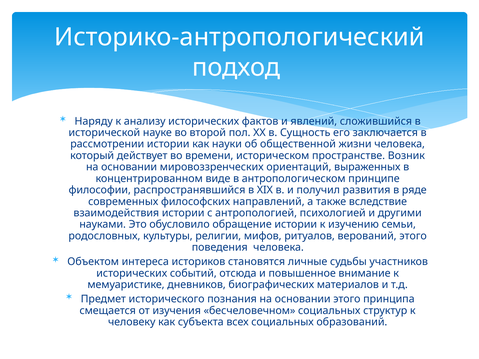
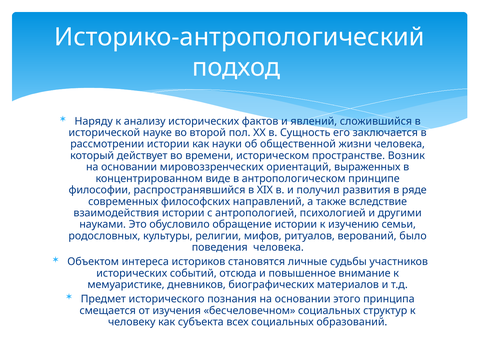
верований этого: этого -> было (413, 236)
